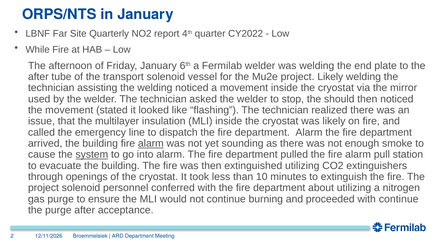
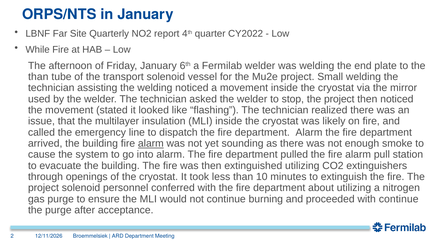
after: after -> than (38, 77)
project Likely: Likely -> Small (330, 77)
stop the should: should -> project (339, 99)
system underline: present -> none (92, 155)
